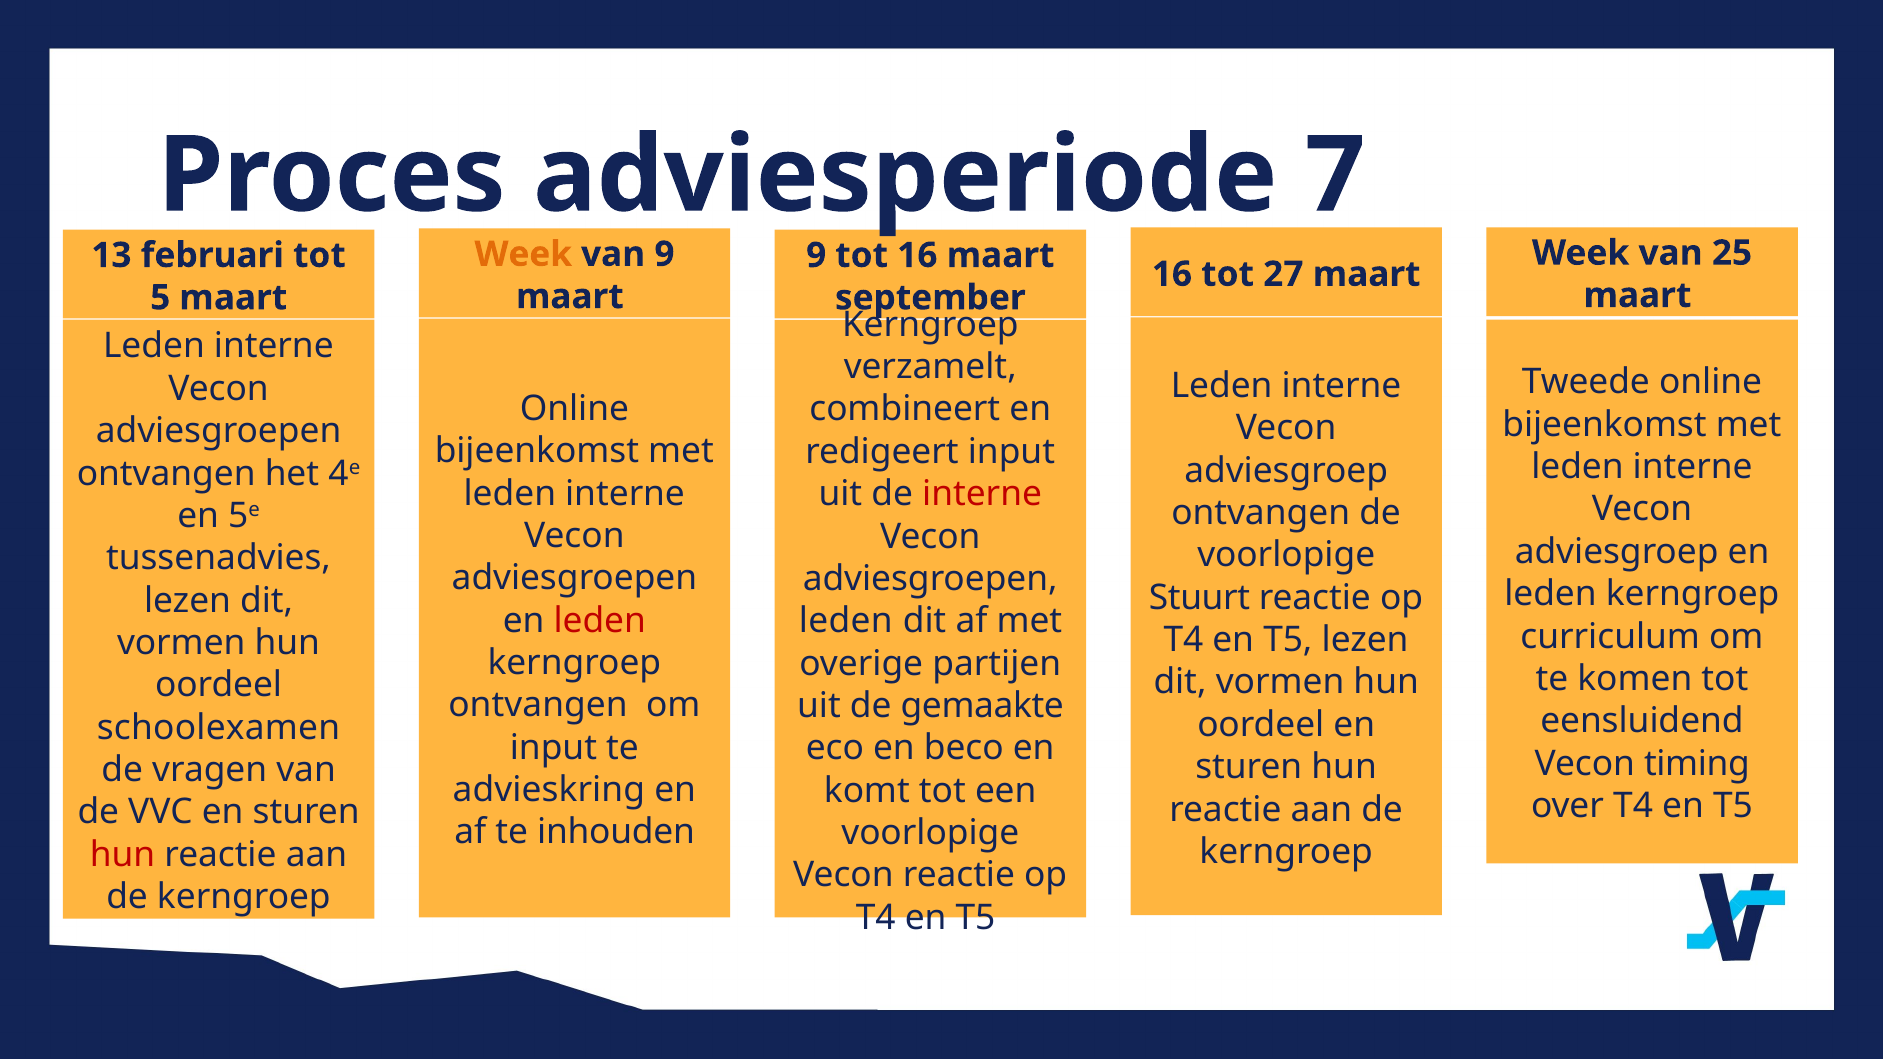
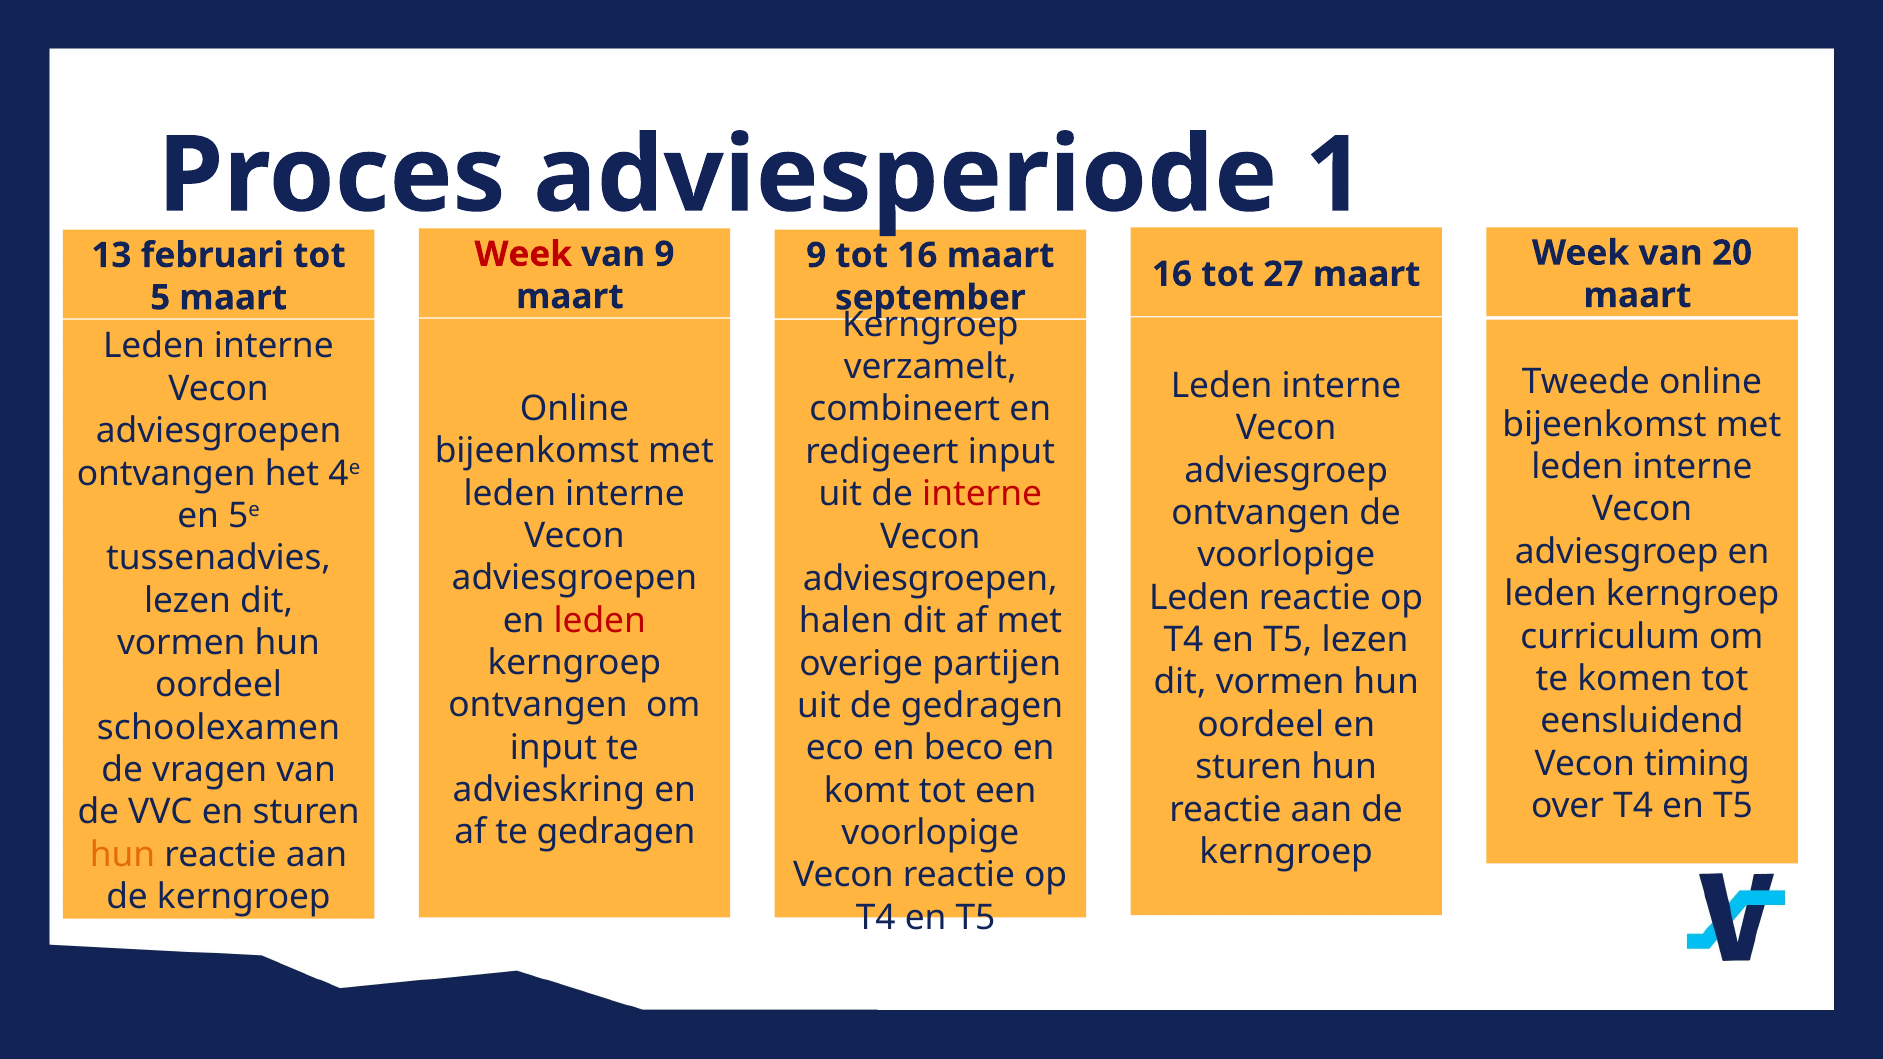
7: 7 -> 1 (1335, 176)
25: 25 -> 20 (1732, 253)
Week colour: orange -> red (523, 254)
Stuurt: Stuurt -> Leden (1199, 598)
leden: leden -> halen (846, 621)
de gemaakte: gemaakte -> gedragen (982, 706)
te inhouden: inhouden -> gedragen (616, 832)
hun colour: red -> orange (123, 855)
